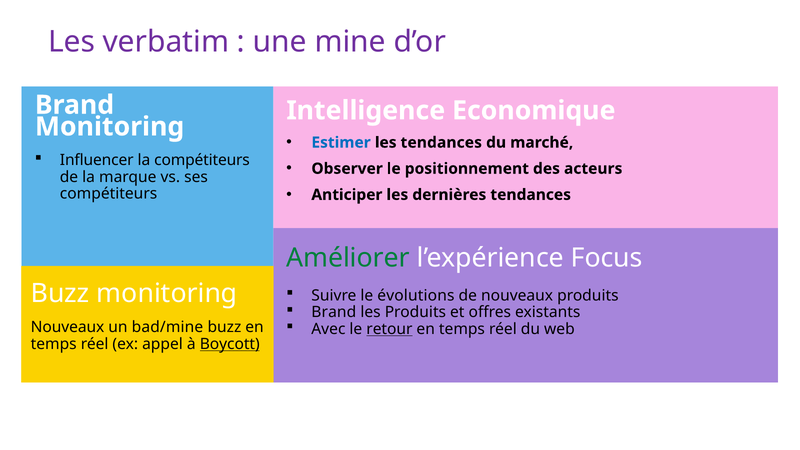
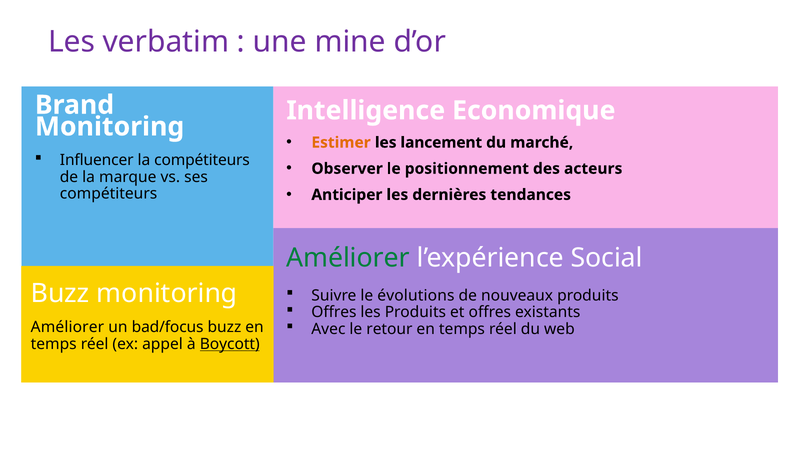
Estimer colour: blue -> orange (341, 143)
les tendances: tendances -> lancement (441, 143)
Focus: Focus -> Social (607, 258)
Brand: Brand -> Offres (334, 312)
retour underline: present -> none (389, 329)
Nouveaux: Nouveaux -> Améliorer (67, 327)
bad/mine: bad/mine -> bad/focus (168, 327)
